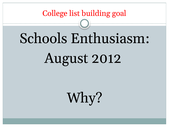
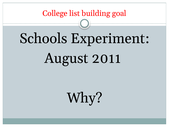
Enthusiasm: Enthusiasm -> Experiment (110, 39)
2012: 2012 -> 2011 (106, 58)
